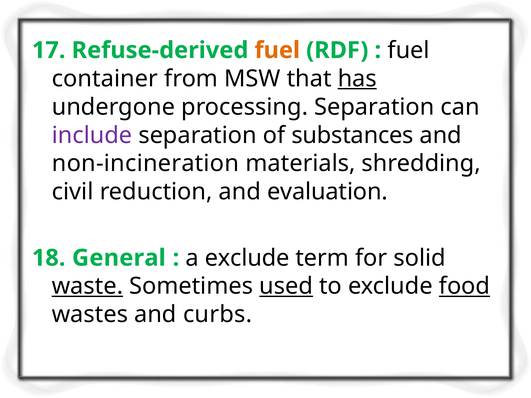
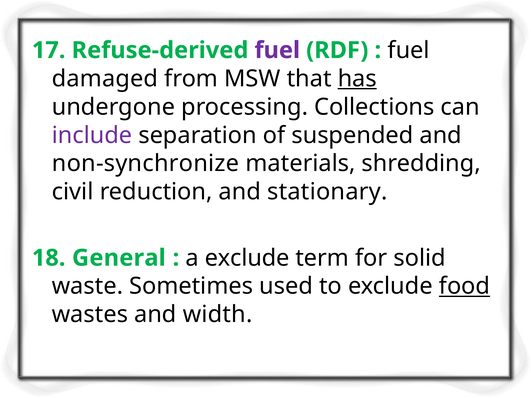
fuel colour: orange -> purple (277, 50)
container: container -> damaged (105, 79)
processing Separation: Separation -> Collections (374, 107)
substances: substances -> suspended (352, 135)
non-incineration: non-incineration -> non-synchronize (146, 164)
evaluation: evaluation -> stationary (327, 192)
waste underline: present -> none (87, 286)
used underline: present -> none (286, 286)
curbs: curbs -> width (218, 315)
